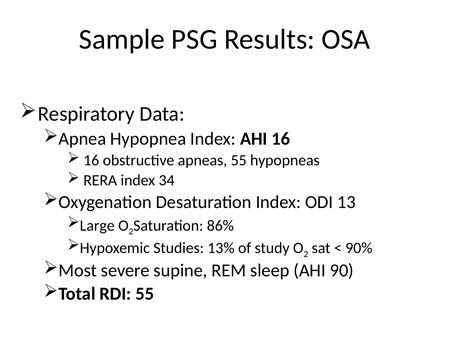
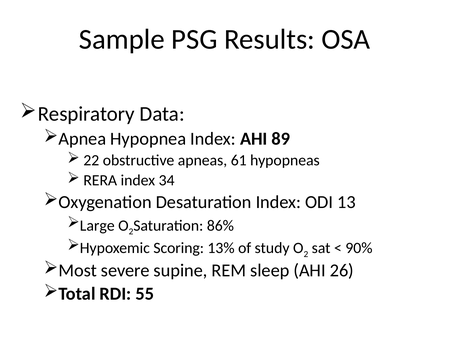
AHI 16: 16 -> 89 (281, 139)
16: 16 -> 22 (91, 160)
apneas 55: 55 -> 61 (239, 160)
Studies: Studies -> Scoring (179, 248)
90: 90 -> 26 (342, 271)
